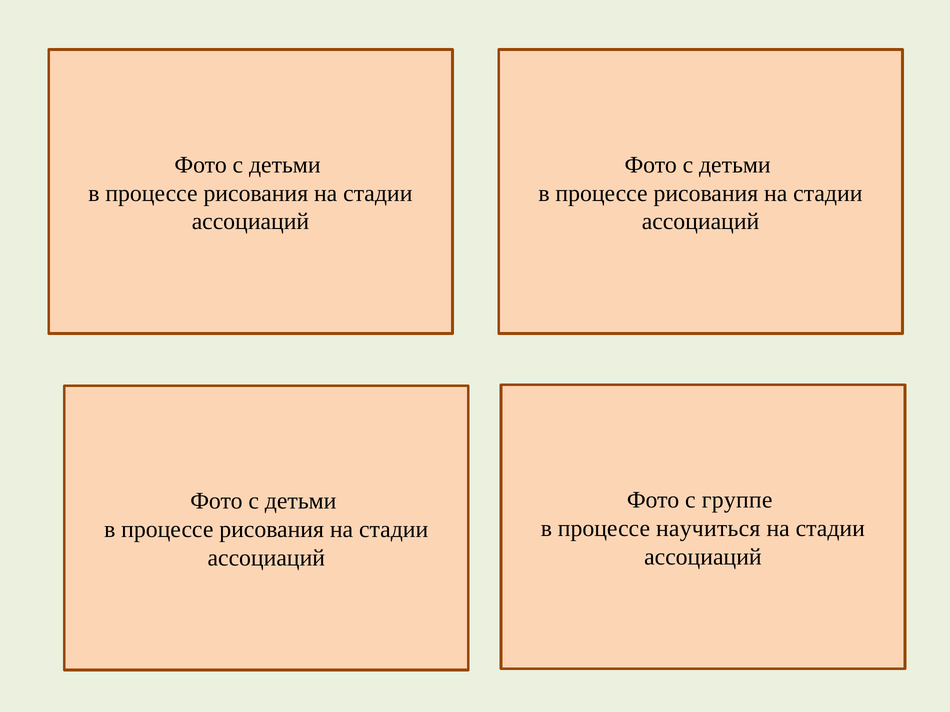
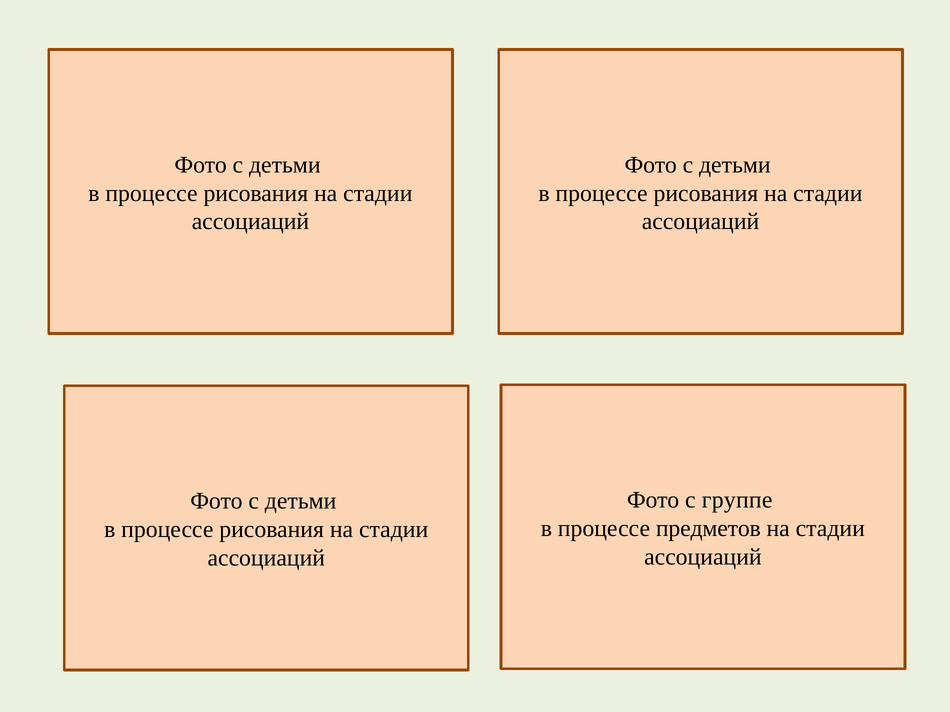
научиться: научиться -> предметов (708, 529)
